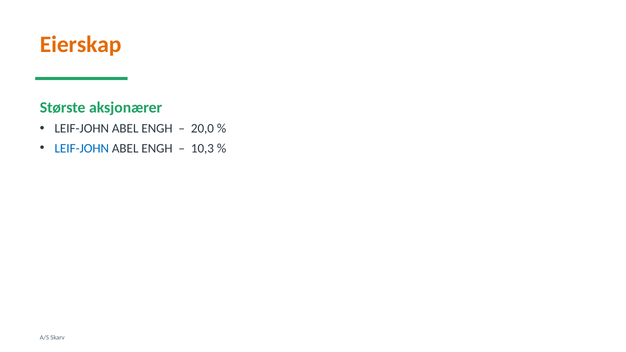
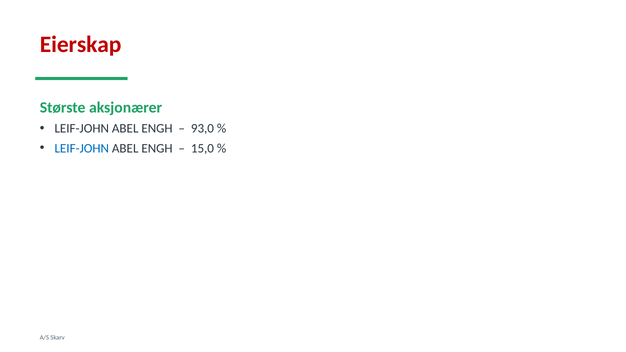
Eierskap colour: orange -> red (81, 45)
20,0: 20,0 -> 93,0 (202, 129)
10,3: 10,3 -> 15,0 (202, 148)
